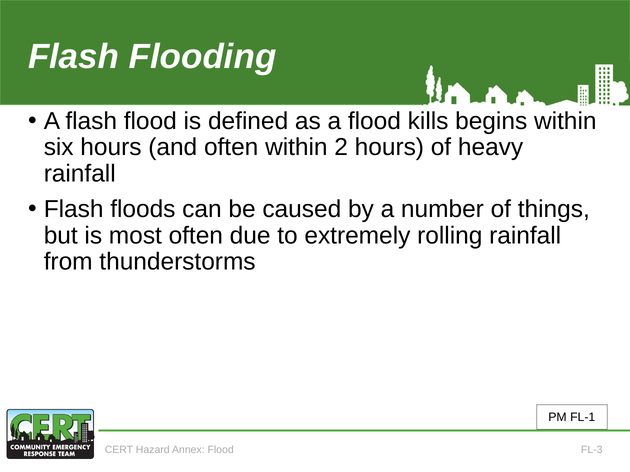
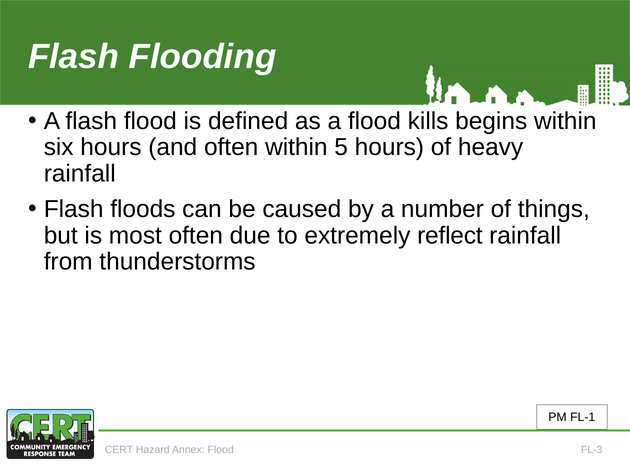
2: 2 -> 5 (341, 148)
rolling: rolling -> reflect (450, 236)
